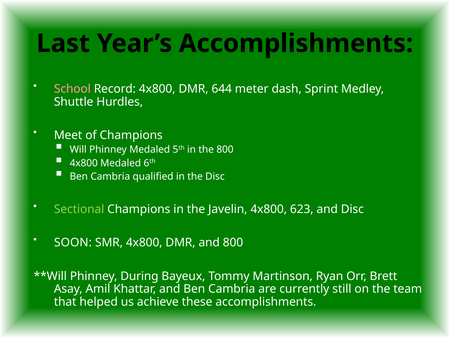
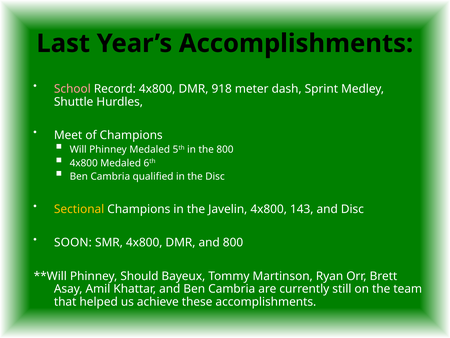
644: 644 -> 918 (222, 89)
Sectional colour: light green -> yellow (79, 209)
623: 623 -> 143 (302, 209)
During: During -> Should (139, 276)
